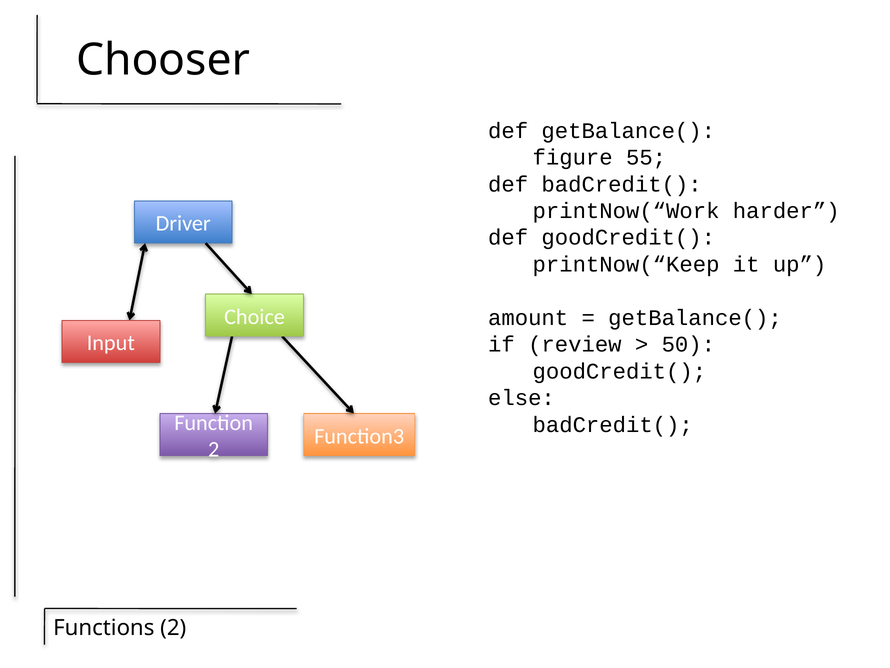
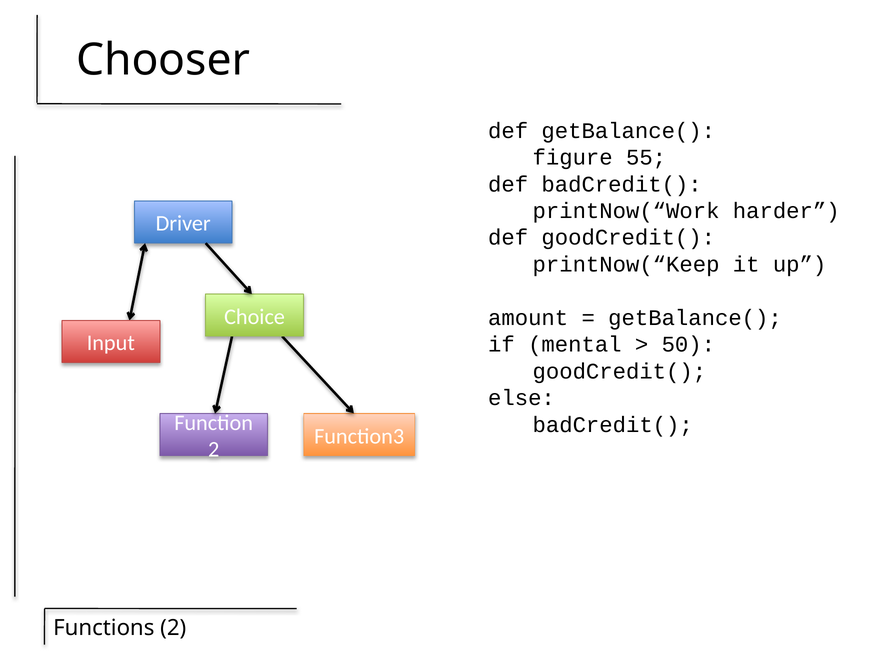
review: review -> mental (575, 344)
